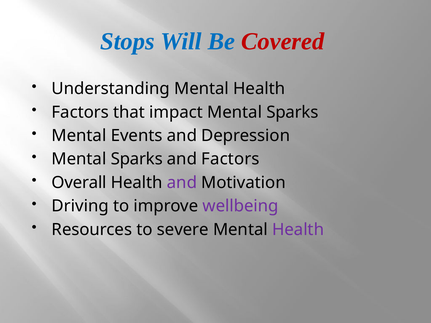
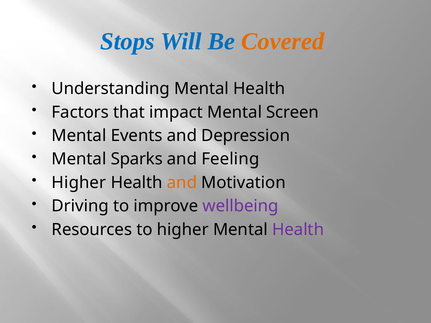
Covered colour: red -> orange (283, 42)
impact Mental Sparks: Sparks -> Screen (292, 112)
and Factors: Factors -> Feeling (230, 159)
Overall: Overall -> Higher (79, 183)
and colour: purple -> orange (182, 183)
to severe: severe -> higher (183, 230)
